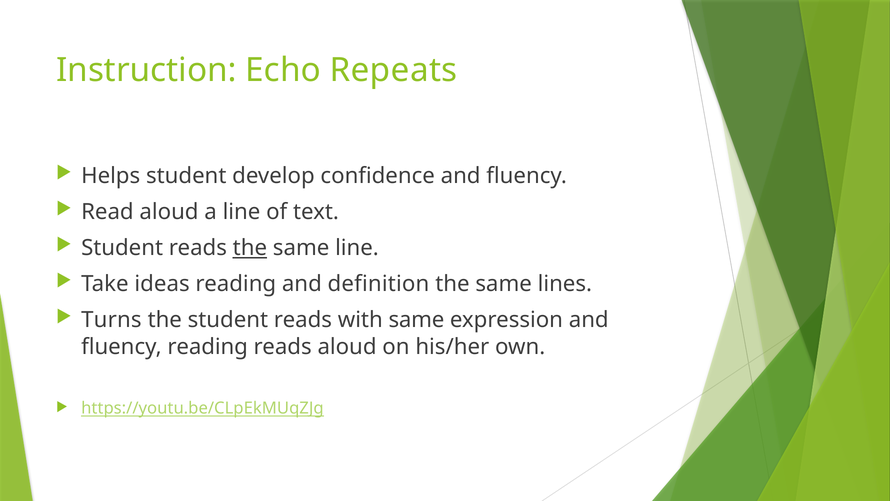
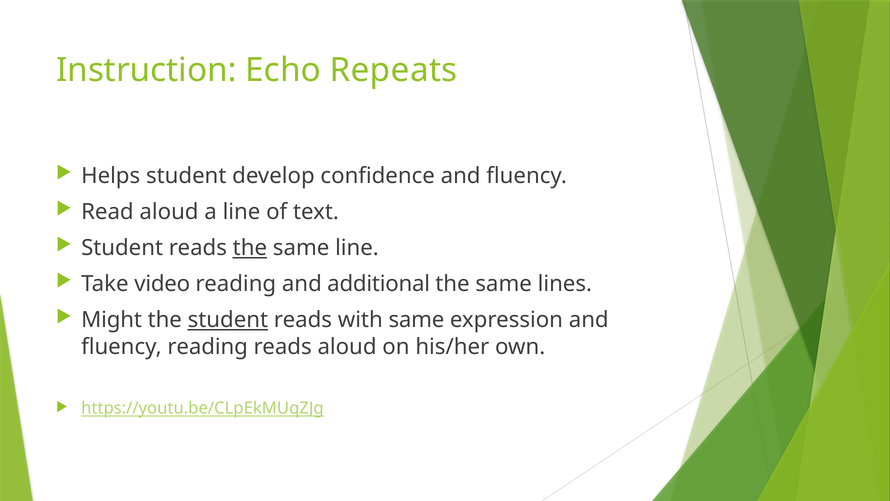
ideas: ideas -> video (162, 284)
definition: definition -> additional (379, 284)
Turns: Turns -> Might (112, 320)
student underline: none -> present (228, 320)
